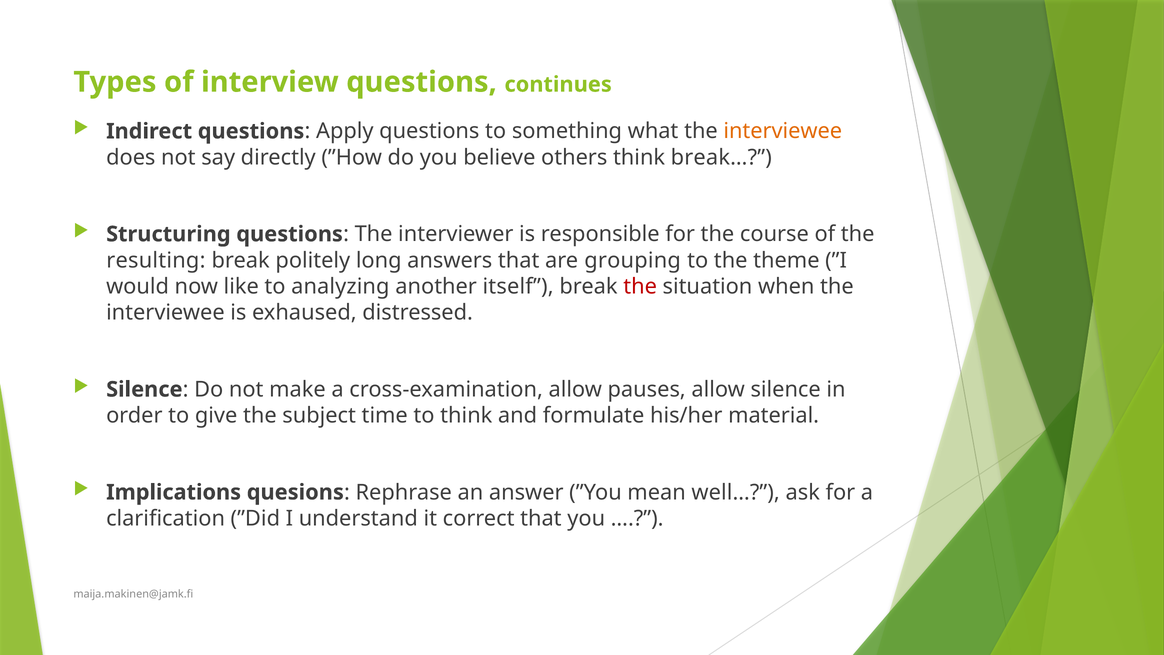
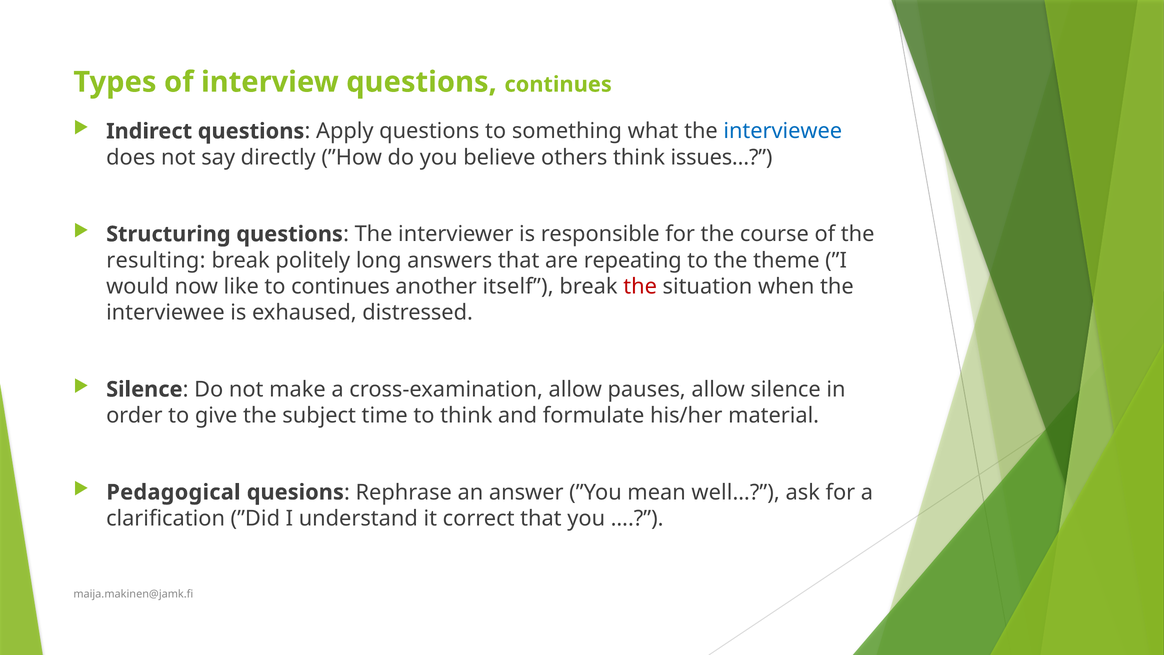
interviewee colour: orange -> blue (783, 131)
break…: break… -> issues… (721, 157)
grouping: grouping -> repeating (633, 260)
to analyzing: analyzing -> continues (340, 286)
Implications: Implications -> Pedagogical (173, 492)
